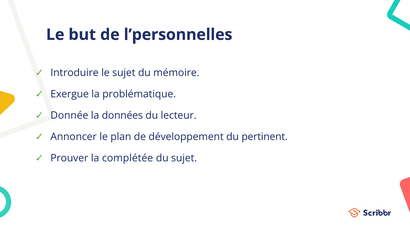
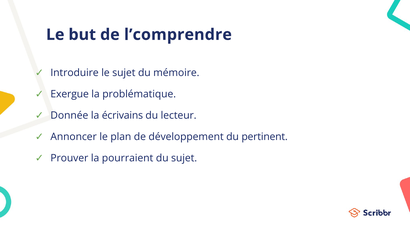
l’personnelles: l’personnelles -> l’comprendre (178, 35)
données: données -> écrivains (122, 116)
complétée: complétée -> pourraient (128, 159)
